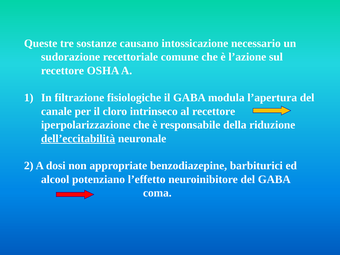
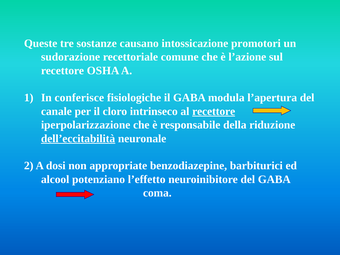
necessario: necessario -> promotori (256, 43)
filtrazione: filtrazione -> conferisce (79, 98)
recettore underline: none -> present (214, 111)
